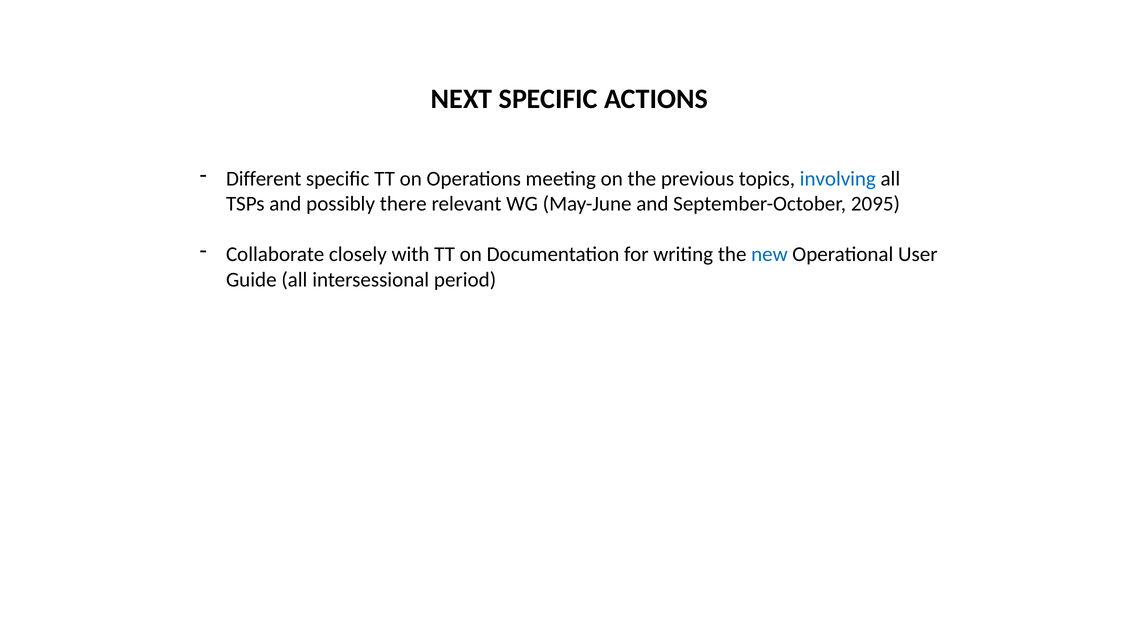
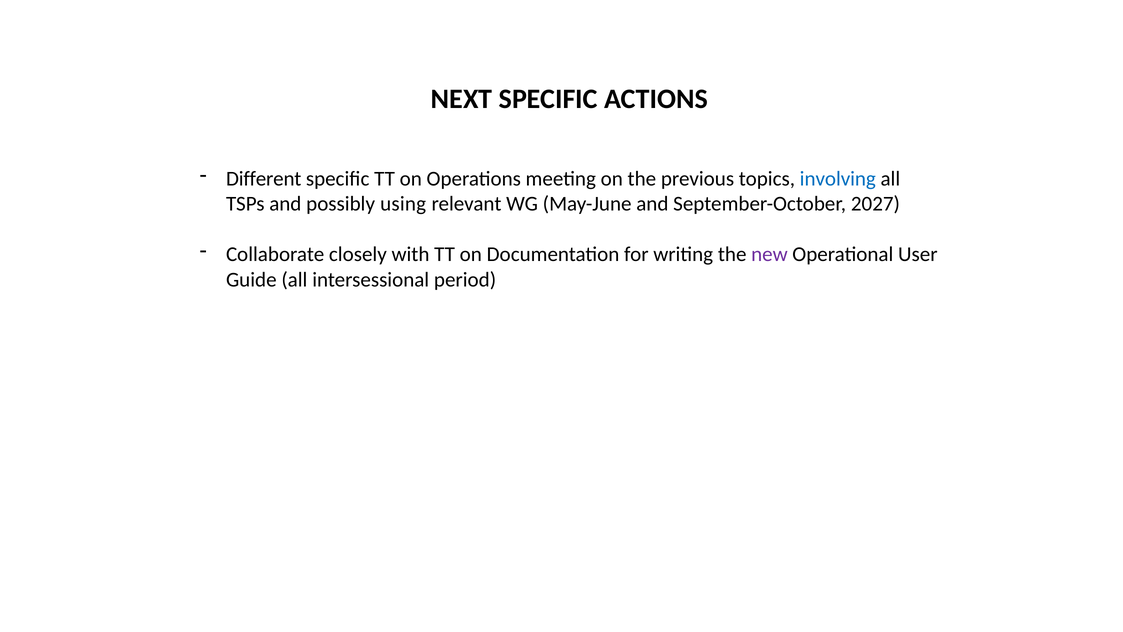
there: there -> using (403, 204)
2095: 2095 -> 2027 (875, 204)
new colour: blue -> purple (769, 254)
